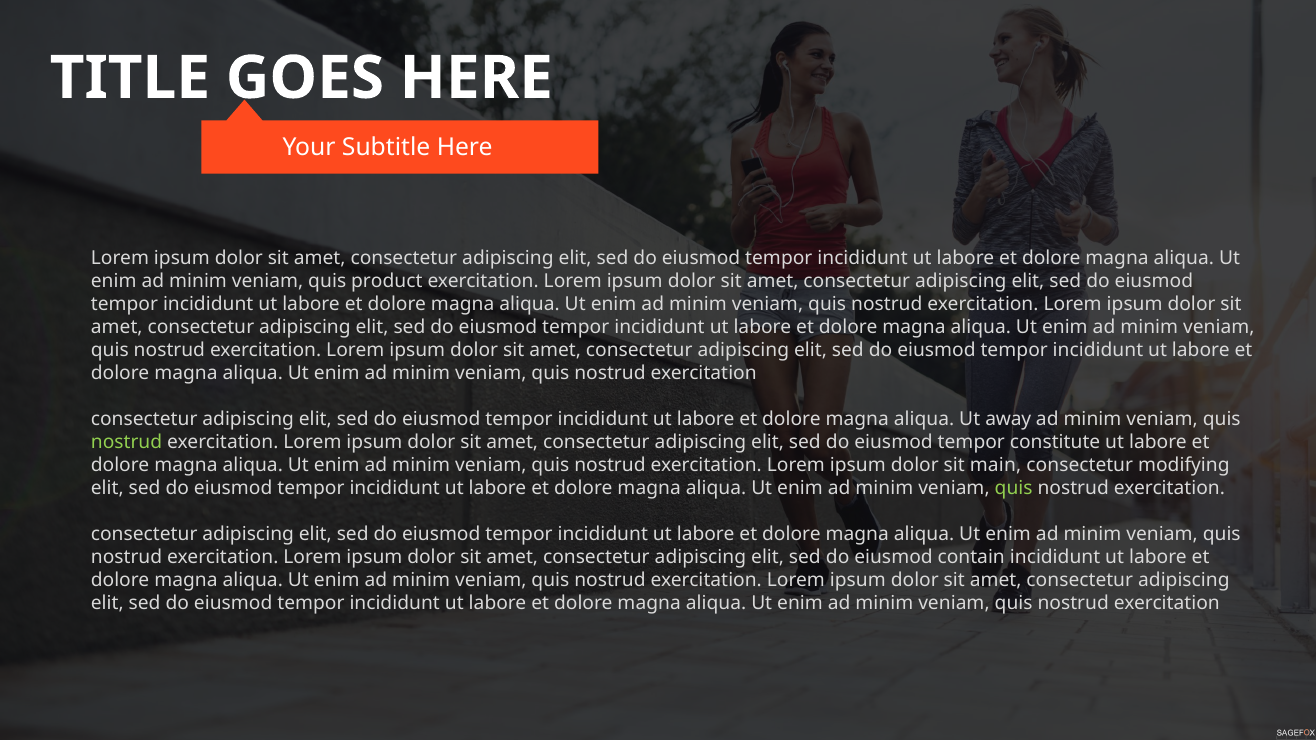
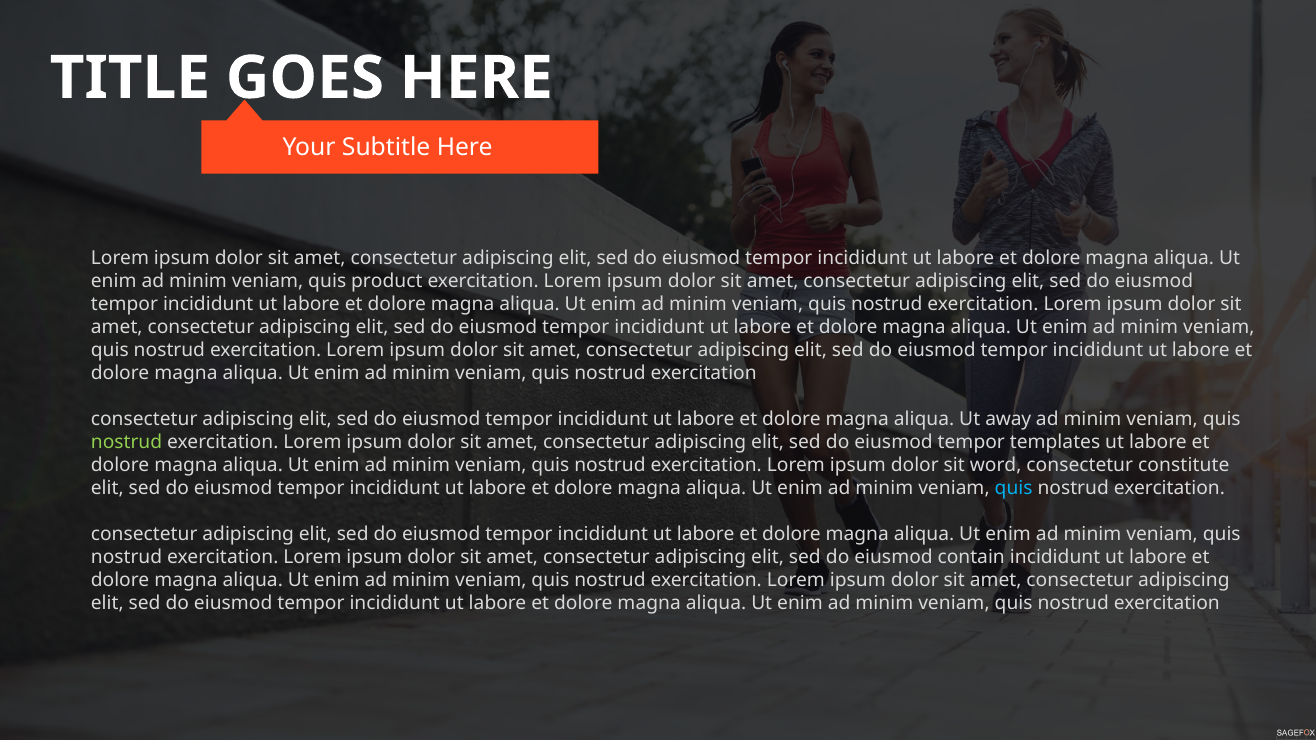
constitute: constitute -> templates (1055, 442)
main: main -> word (996, 465)
modifying: modifying -> constitute (1184, 465)
quis colour: light green -> light blue (1014, 489)
